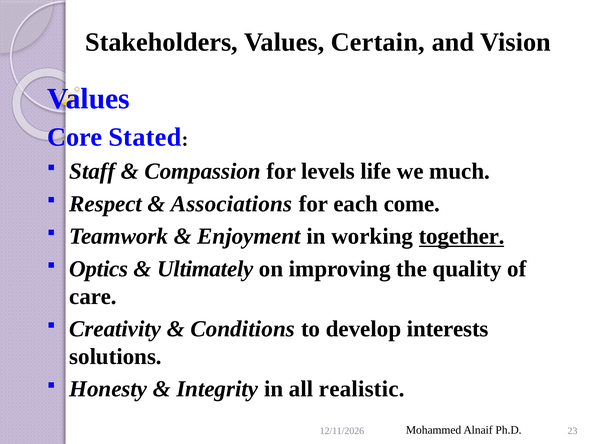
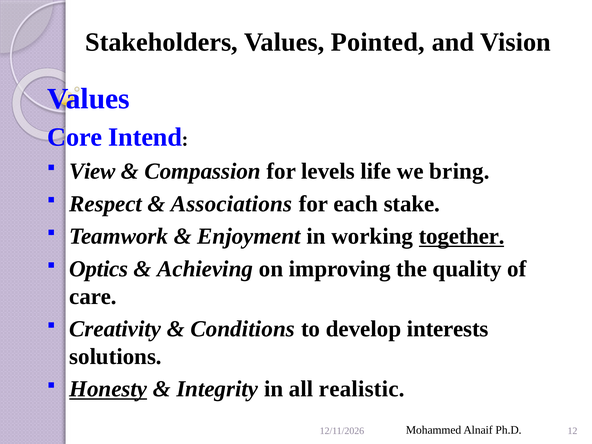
Certain: Certain -> Pointed (378, 42)
Stated: Stated -> Intend (145, 137)
Staff: Staff -> View (92, 171)
much: much -> bring (460, 171)
come: come -> stake (412, 204)
Ultimately: Ultimately -> Achieving (205, 269)
Honesty underline: none -> present (108, 389)
23: 23 -> 12 (572, 431)
